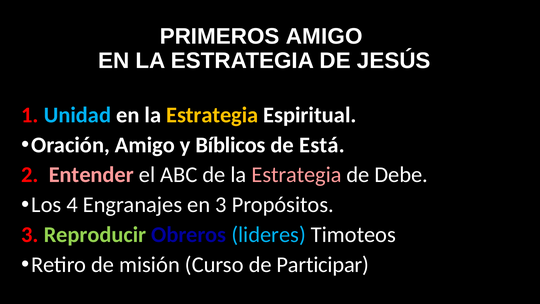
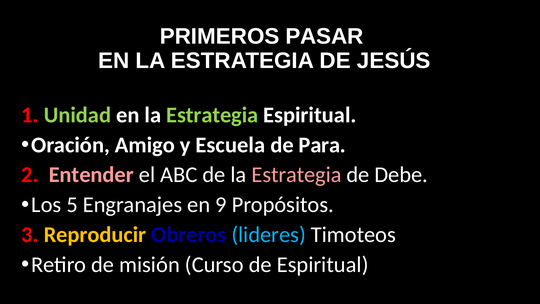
PRIMEROS AMIGO: AMIGO -> PASAR (324, 37)
Unidad colour: light blue -> light green (77, 115)
Estrategia colour: yellow -> light green (212, 115)
Bíblicos: Bíblicos -> Escuela (230, 145)
Está: Está -> Para (322, 145)
4: 4 -> 5 (72, 205)
en 3: 3 -> 9 (221, 205)
Reproducir colour: light green -> yellow (95, 235)
de Participar: Participar -> Espiritual (323, 264)
